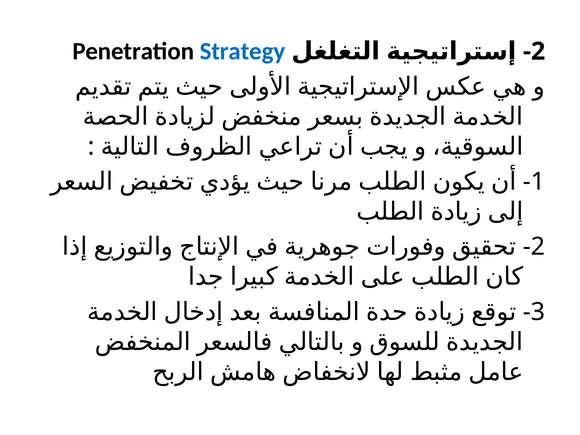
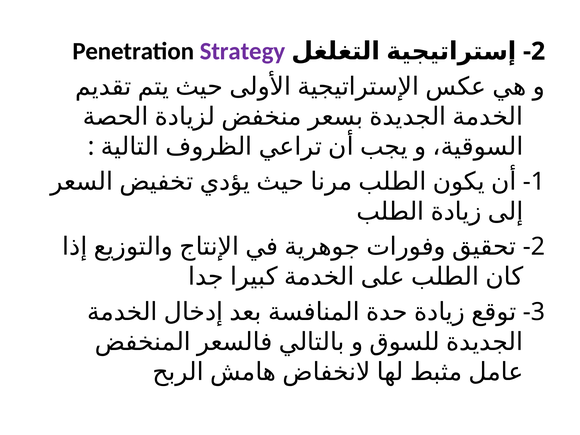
Strategy colour: blue -> purple (242, 51)
